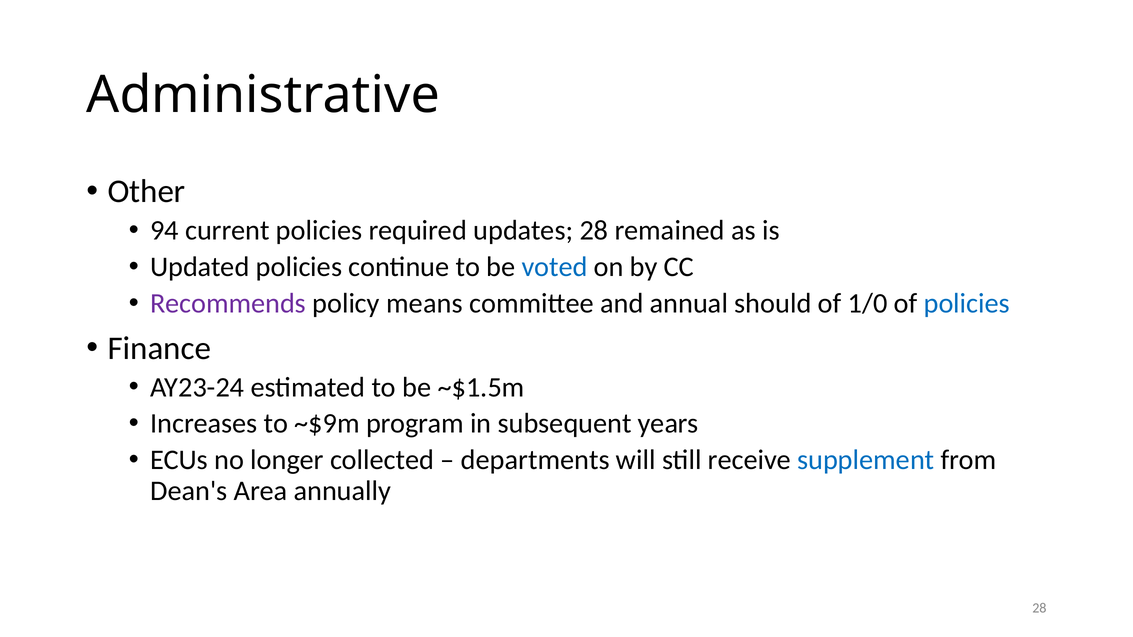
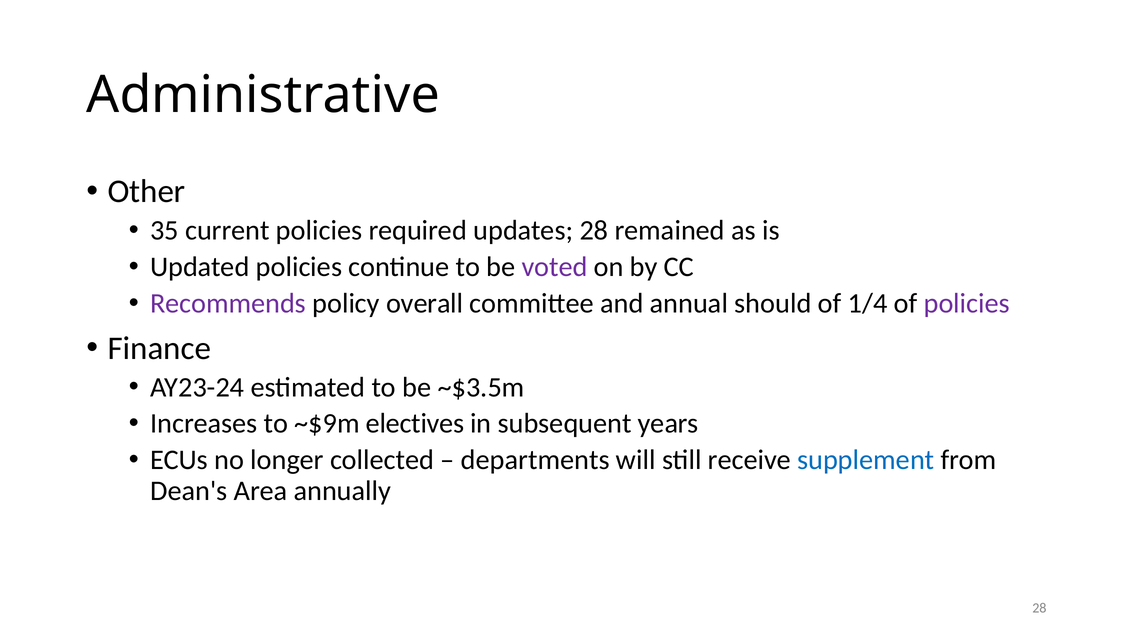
94: 94 -> 35 (164, 231)
voted colour: blue -> purple (555, 267)
means: means -> overall (425, 303)
1/0: 1/0 -> 1/4 (868, 303)
policies colour: blue -> purple (967, 303)
~$1.5m: ~$1.5m -> ~$3.5m (481, 387)
program: program -> electives (415, 424)
